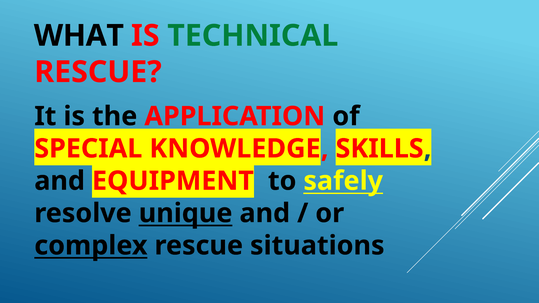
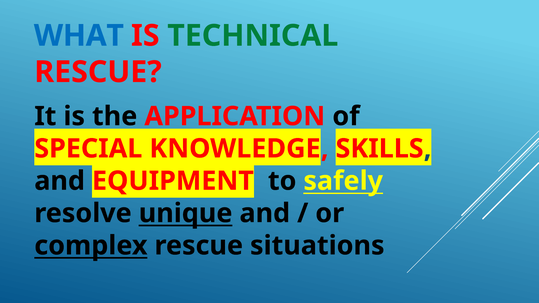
WHAT colour: black -> blue (79, 36)
